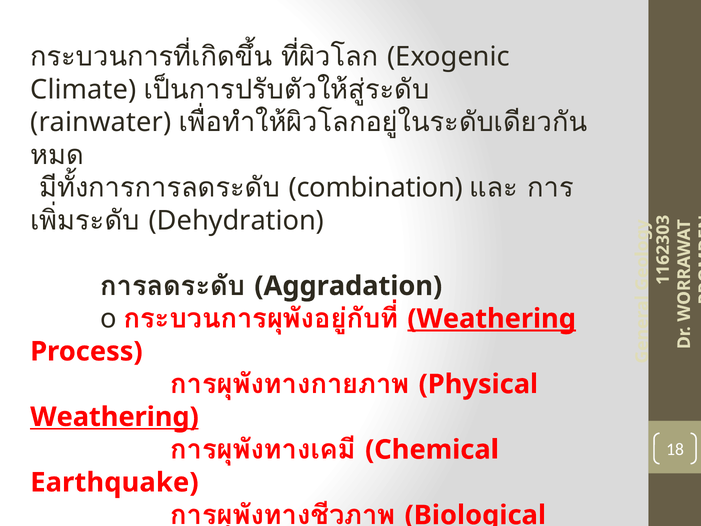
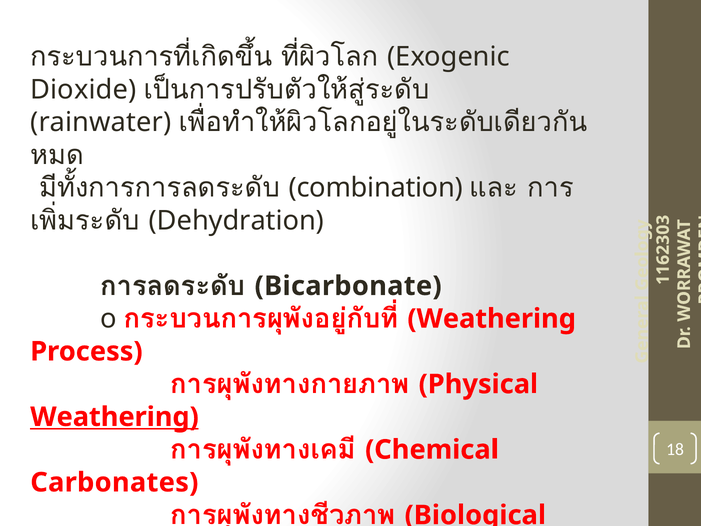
Climate: Climate -> Dioxide (83, 89)
Aggradation: Aggradation -> Bicarbonate (348, 286)
Weathering underline: present -> none (492, 319)
Earthquake: Earthquake -> Carbonates (114, 482)
